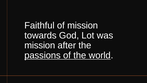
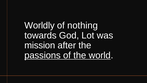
Faithful: Faithful -> Worldly (40, 25)
of mission: mission -> nothing (83, 25)
